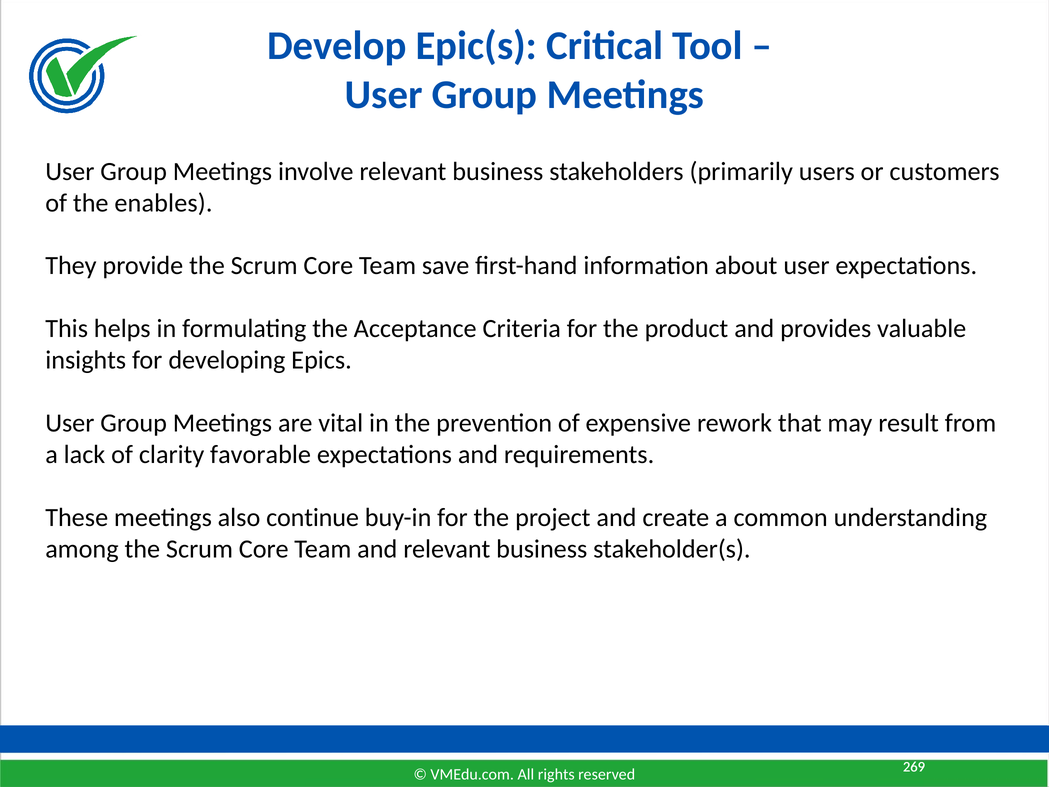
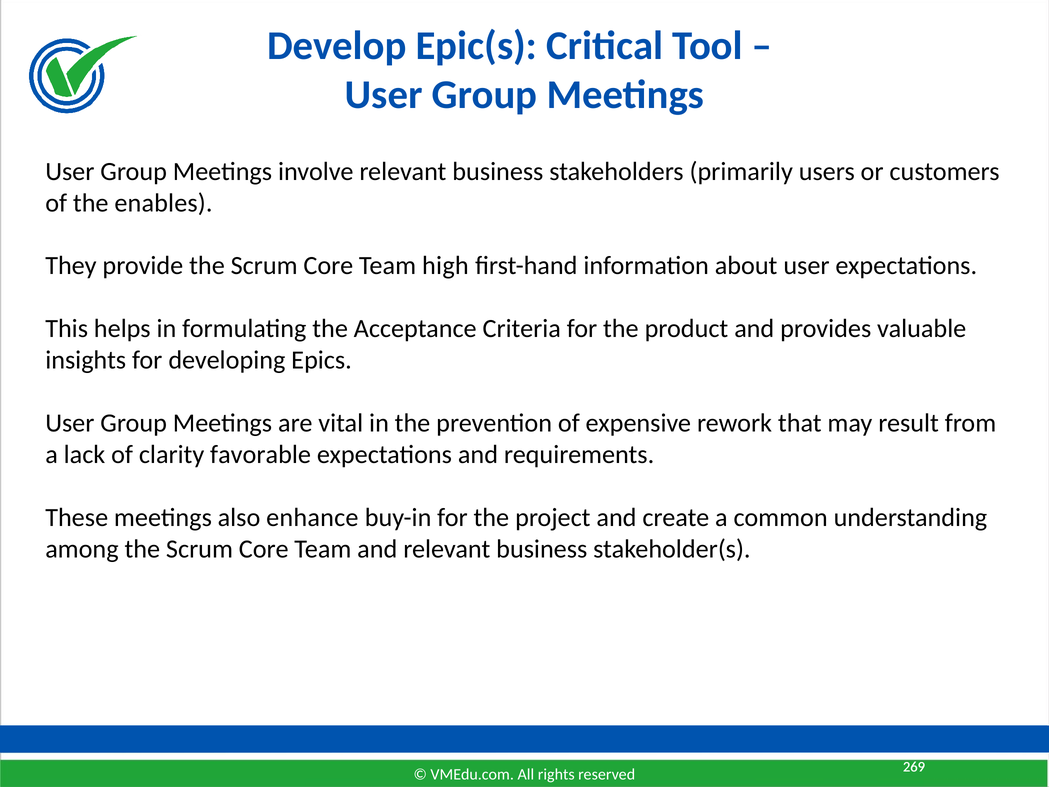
save: save -> high (445, 266)
continue: continue -> enhance (312, 517)
